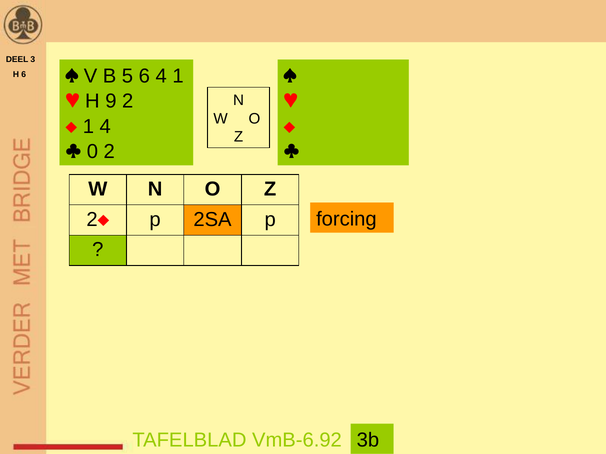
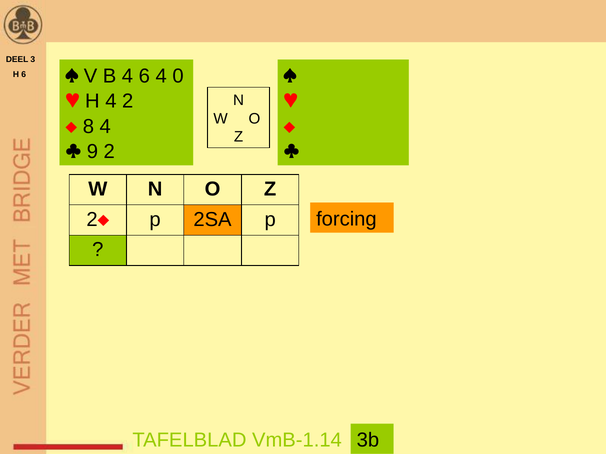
B 5: 5 -> 4 (127, 76)
4 1: 1 -> 0 (178, 76)
H 9: 9 -> 4 (111, 101)
1: 1 -> 8 (88, 127)
0: 0 -> 9 (92, 152)
VmB-6.92: VmB-6.92 -> VmB-1.14 (297, 441)
